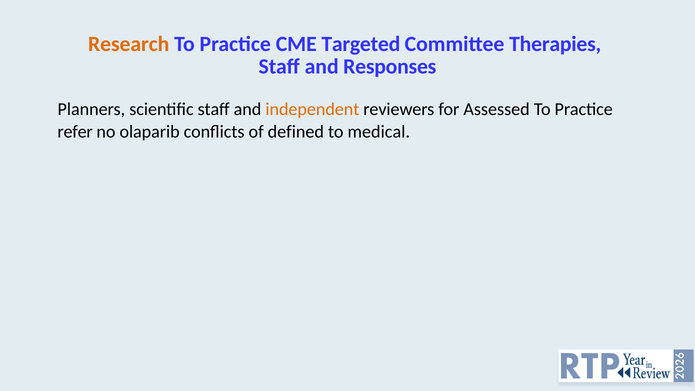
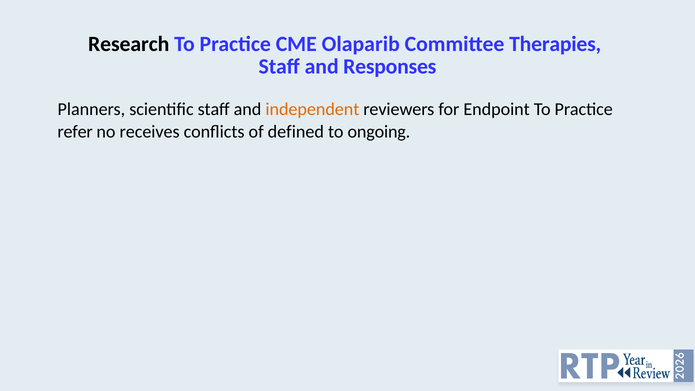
Research colour: orange -> black (129, 44)
Targeted: Targeted -> Olaparib (361, 44)
Assessed: Assessed -> Endpoint (497, 109)
olaparib: olaparib -> receives (150, 132)
medical: medical -> ongoing (379, 132)
